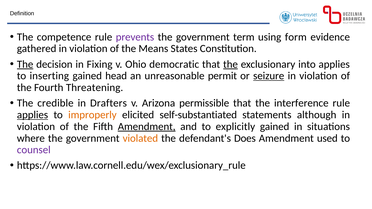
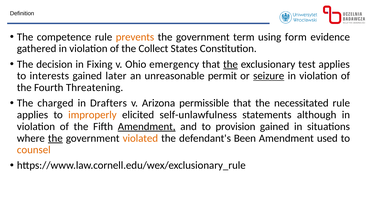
prevents colour: purple -> orange (135, 37)
Means: Means -> Collect (153, 49)
The underline: present -> none (25, 64)
democratic: democratic -> emergency (174, 64)
into: into -> test (307, 64)
inserting: inserting -> interests (49, 76)
head: head -> later (116, 76)
credible: credible -> charged (55, 103)
interference: interference -> necessitated (301, 103)
applies underline: present -> none (33, 115)
self-substantiated: self-substantiated -> self-unlawfulness (198, 115)
explicitly: explicitly -> provision (235, 127)
the underline: none -> present (55, 138)
Does: Does -> Been (245, 138)
counsel colour: purple -> orange (34, 150)
